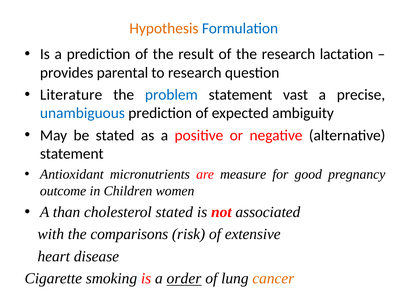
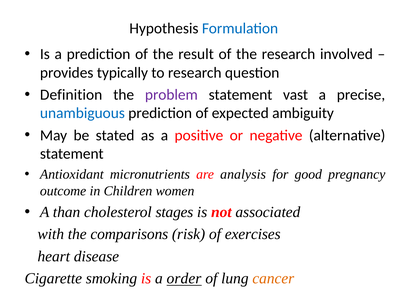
Hypothesis colour: orange -> black (164, 28)
lactation: lactation -> involved (346, 54)
parental: parental -> typically (122, 72)
Literature: Literature -> Definition (71, 95)
problem colour: blue -> purple (171, 95)
measure: measure -> analysis (243, 174)
cholesterol stated: stated -> stages (174, 212)
extensive: extensive -> exercises (253, 234)
